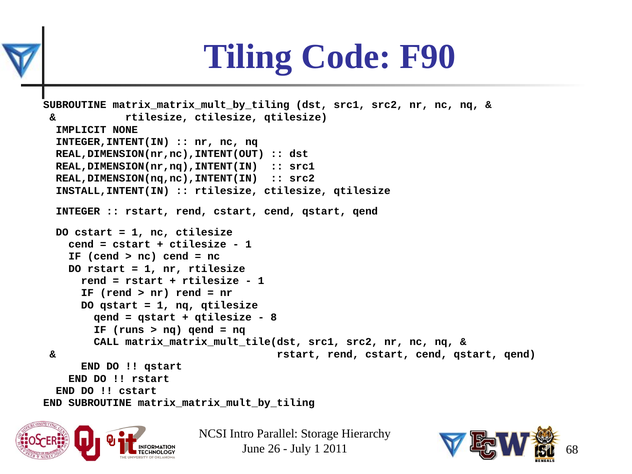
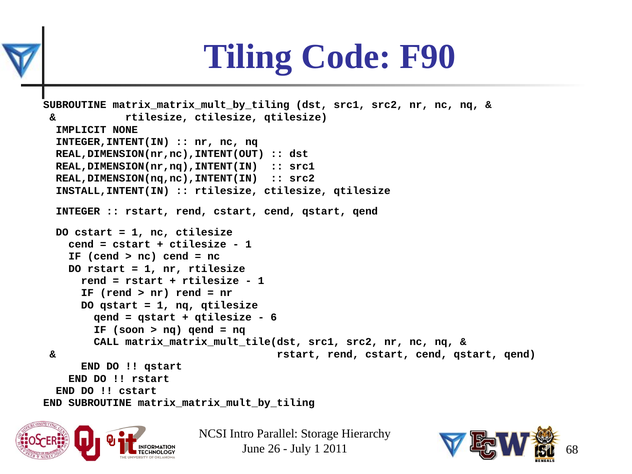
8: 8 -> 6 (274, 317)
runs: runs -> soon (128, 330)
